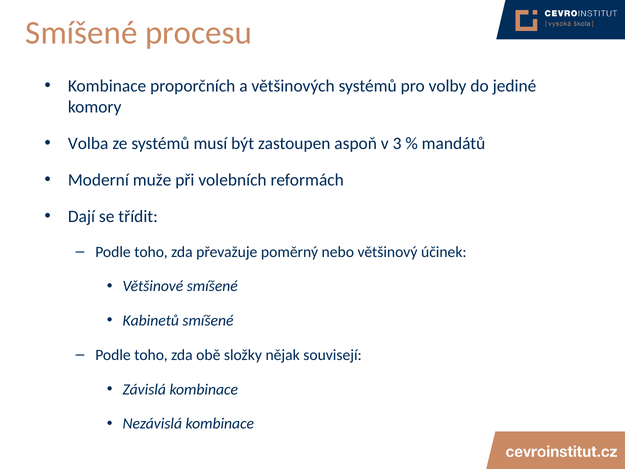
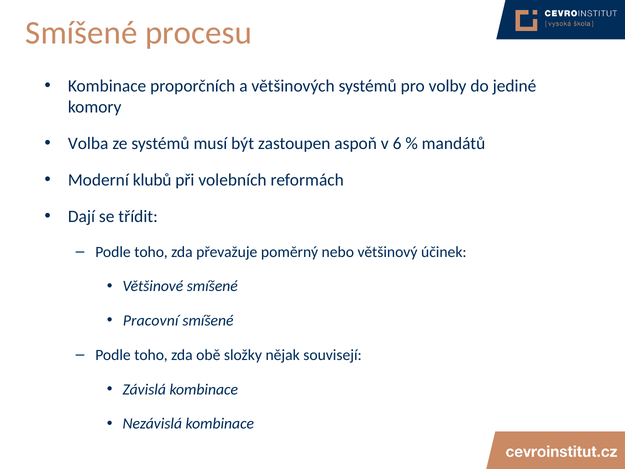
3: 3 -> 6 (397, 144)
muže: muže -> klubů (152, 180)
Kabinetů: Kabinetů -> Pracovní (151, 320)
